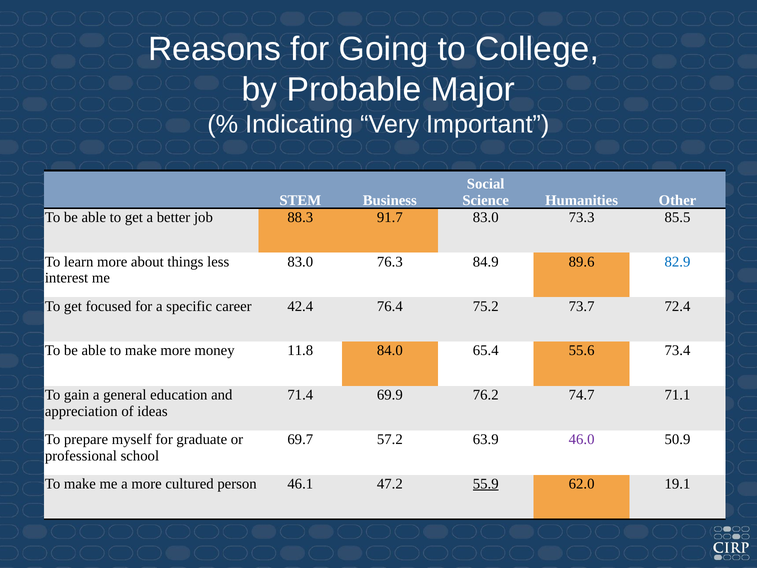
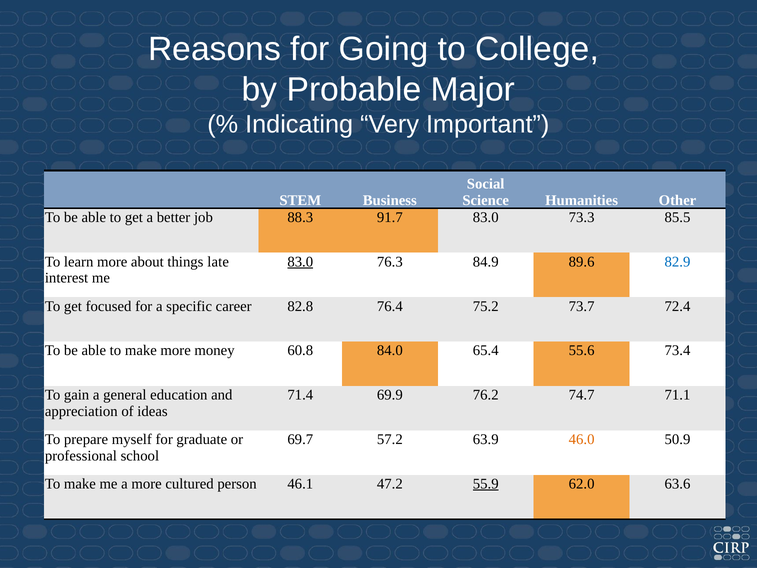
less: less -> late (218, 262)
83.0 underline: none -> present (300, 262)
42.4: 42.4 -> 82.8 (300, 306)
11.8: 11.8 -> 60.8 (300, 350)
46.0 colour: purple -> orange (582, 439)
19.1: 19.1 -> 63.6 (677, 484)
